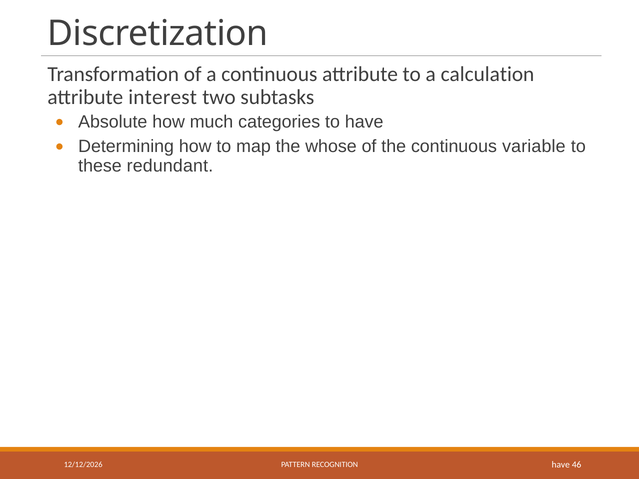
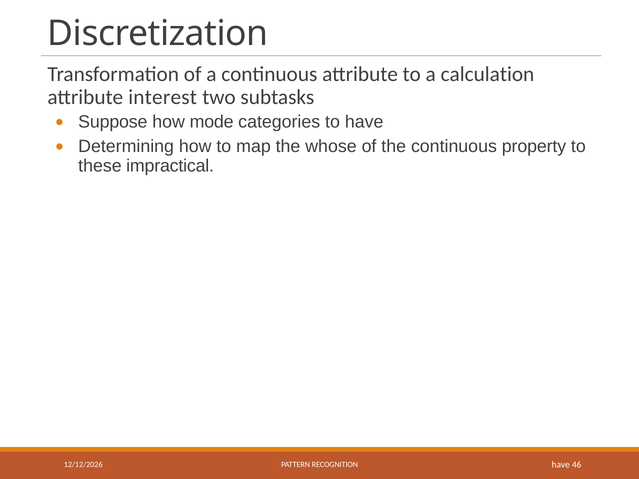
Absolute: Absolute -> Suppose (113, 122)
much: much -> mode (212, 122)
variable: variable -> property (534, 147)
redundant: redundant -> impractical (170, 166)
